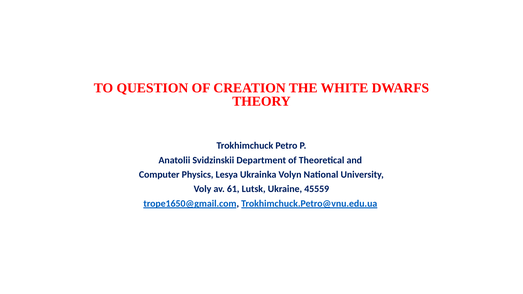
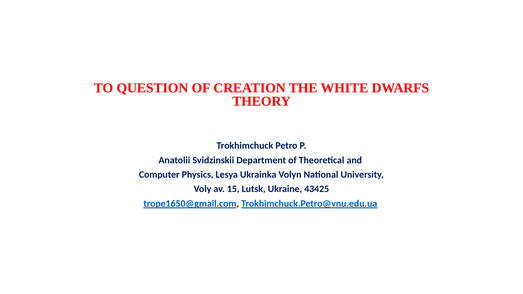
61: 61 -> 15 (233, 189)
45559: 45559 -> 43425 (317, 189)
